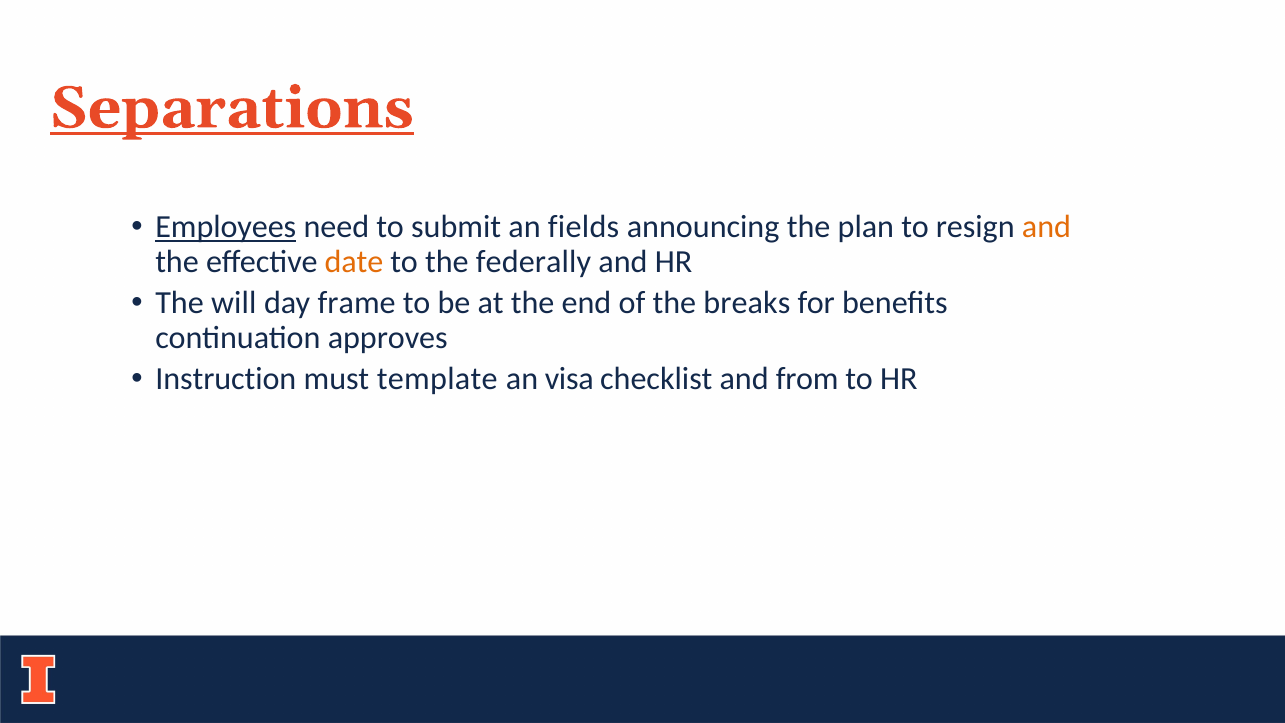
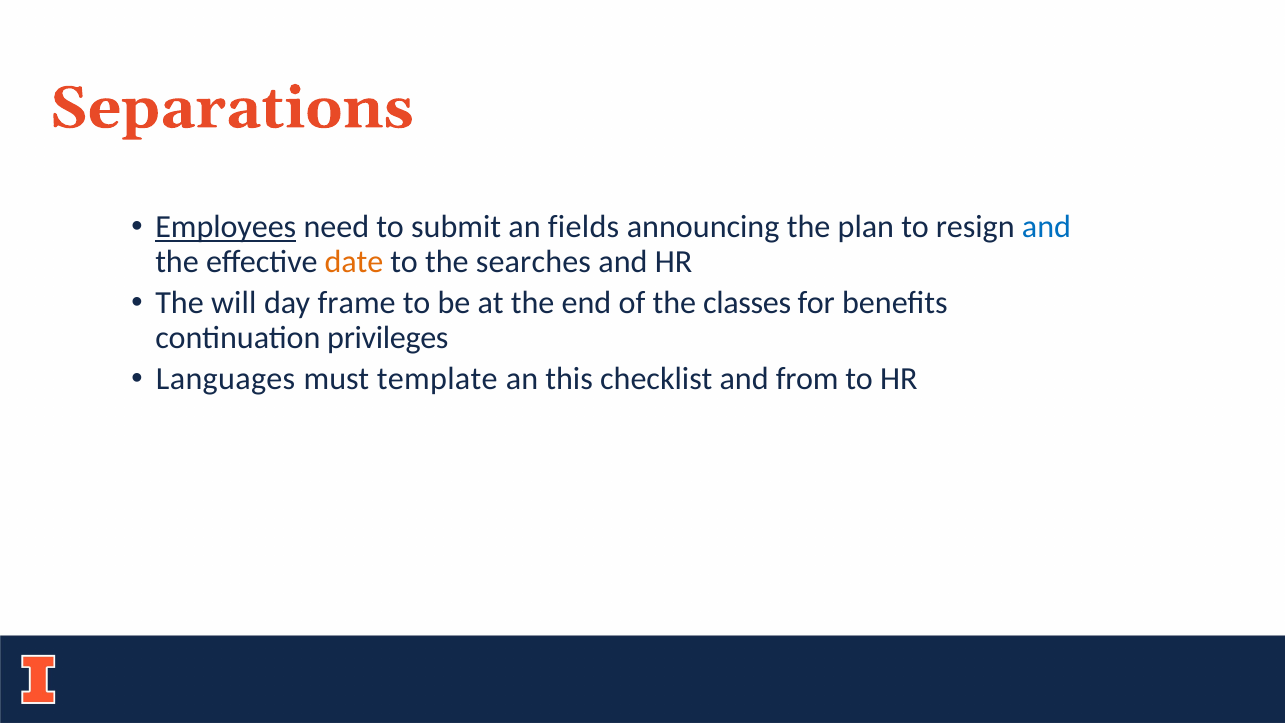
Separations underline: present -> none (232, 108)
and colour: orange -> blue (1047, 227)
federally: federally -> searches (533, 261)
breaks: breaks -> classes (747, 303)
approves: approves -> privileges (388, 337)
Instruction: Instruction -> Languages (226, 379)
visa: visa -> this (569, 379)
